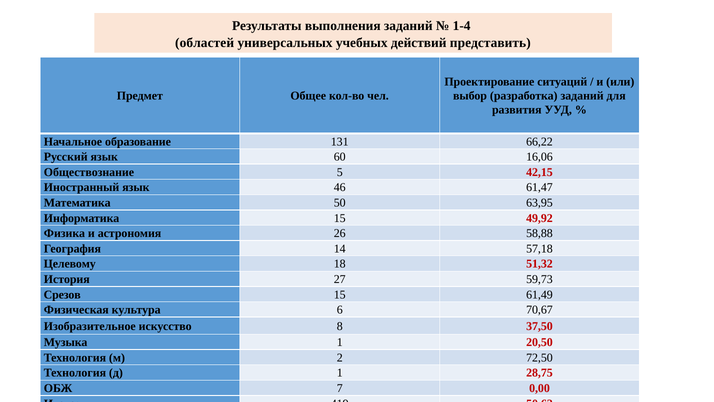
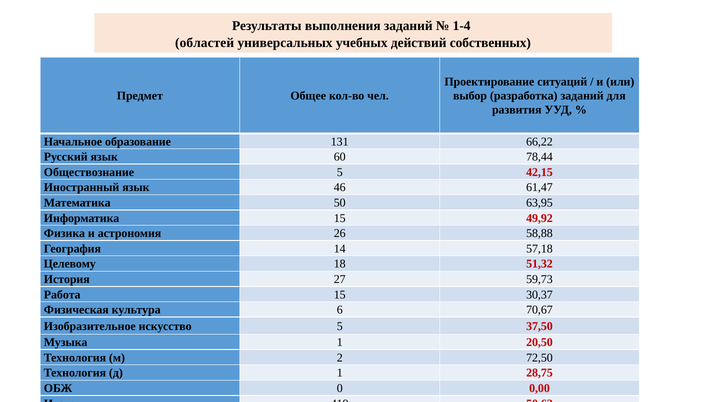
представить: представить -> собственных (490, 43)
16,06: 16,06 -> 78,44 (539, 157)
Срезов: Срезов -> Работа (62, 294)
61,49: 61,49 -> 30,37 (539, 294)
искусство 8: 8 -> 5 (340, 326)
7: 7 -> 0 (340, 388)
